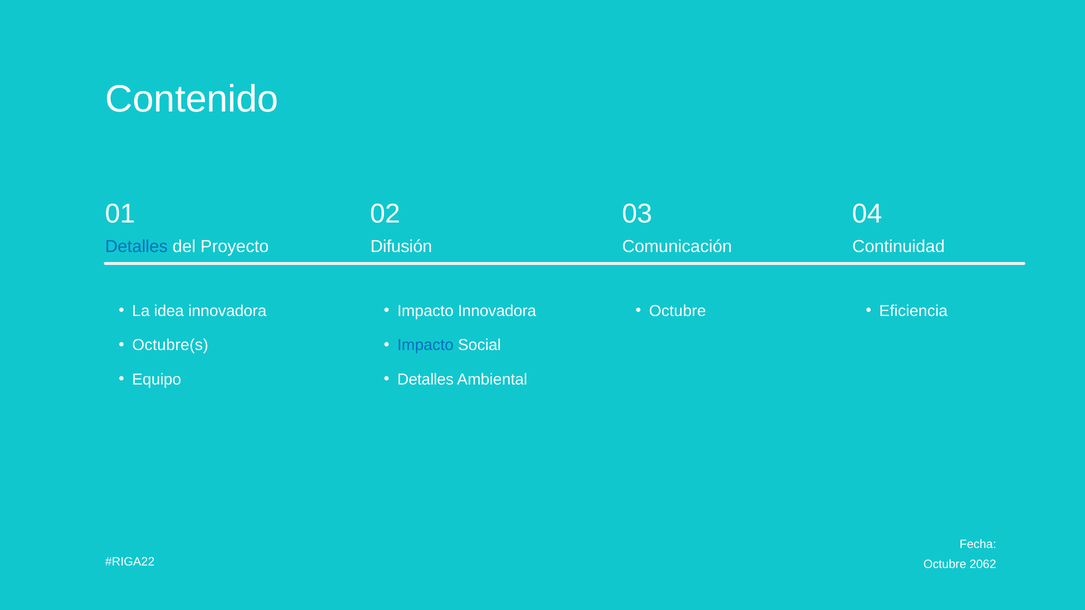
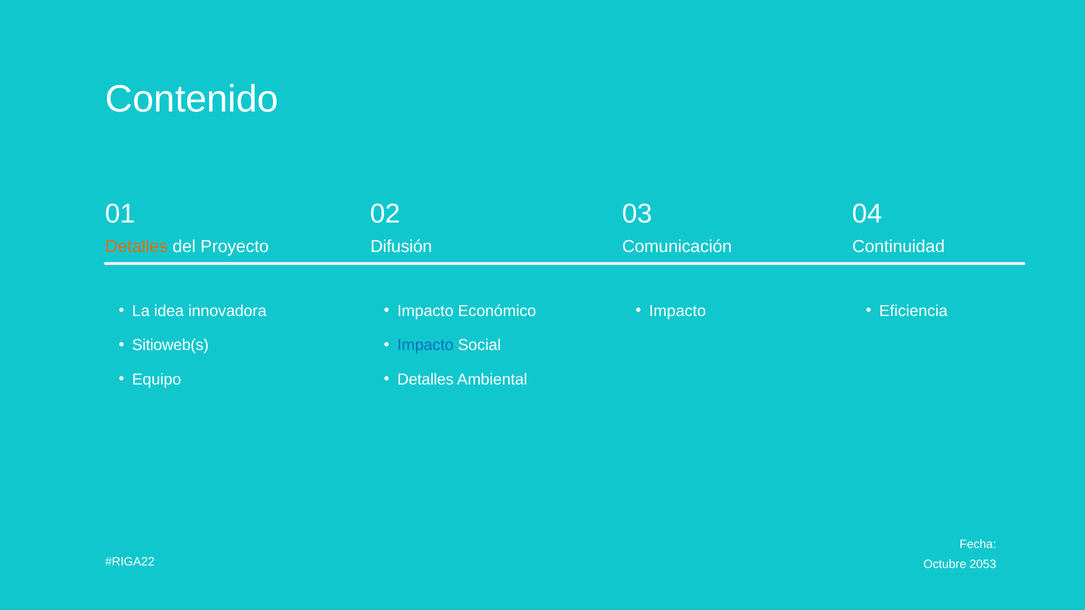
Detalles colour: blue -> orange (136, 247)
Impacto Innovadora: Innovadora -> Económico (497, 311)
Octubre: Octubre -> Impacto (678, 311)
Octubre(s: Octubre(s -> Sitioweb(s (170, 345)
2062: 2062 -> 2053 (983, 565)
